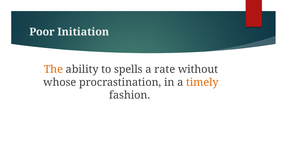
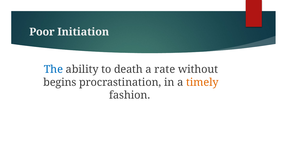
The colour: orange -> blue (53, 70)
spells: spells -> death (128, 70)
whose: whose -> begins (60, 82)
